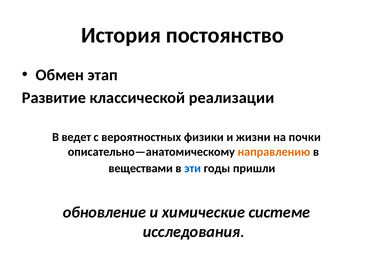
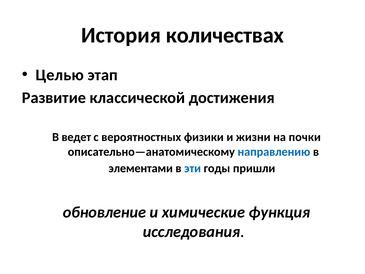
постоянство: постоянство -> количествах (225, 35)
Обмен: Обмен -> Целью (60, 75)
реализации: реализации -> достижения (232, 98)
направлению colour: orange -> blue (274, 152)
веществами: веществами -> элементами (141, 168)
системе: системе -> функция (279, 212)
